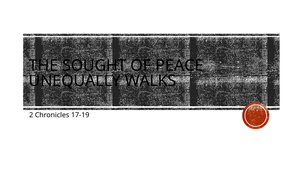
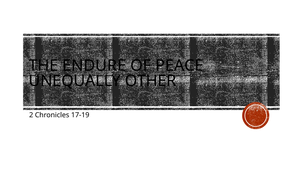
SOUGHT: SOUGHT -> ENDURE (94, 66)
WALKS: WALKS -> OTHER (151, 81)
